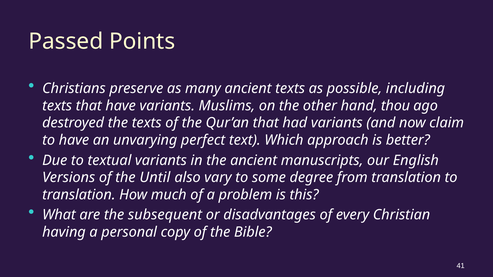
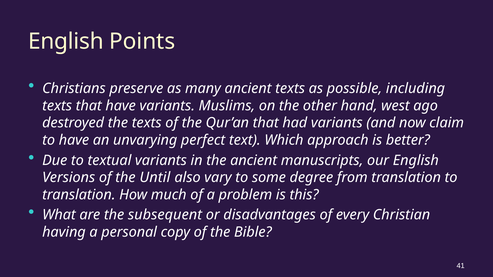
Passed: Passed -> English (66, 41)
thou: thou -> west (395, 106)
